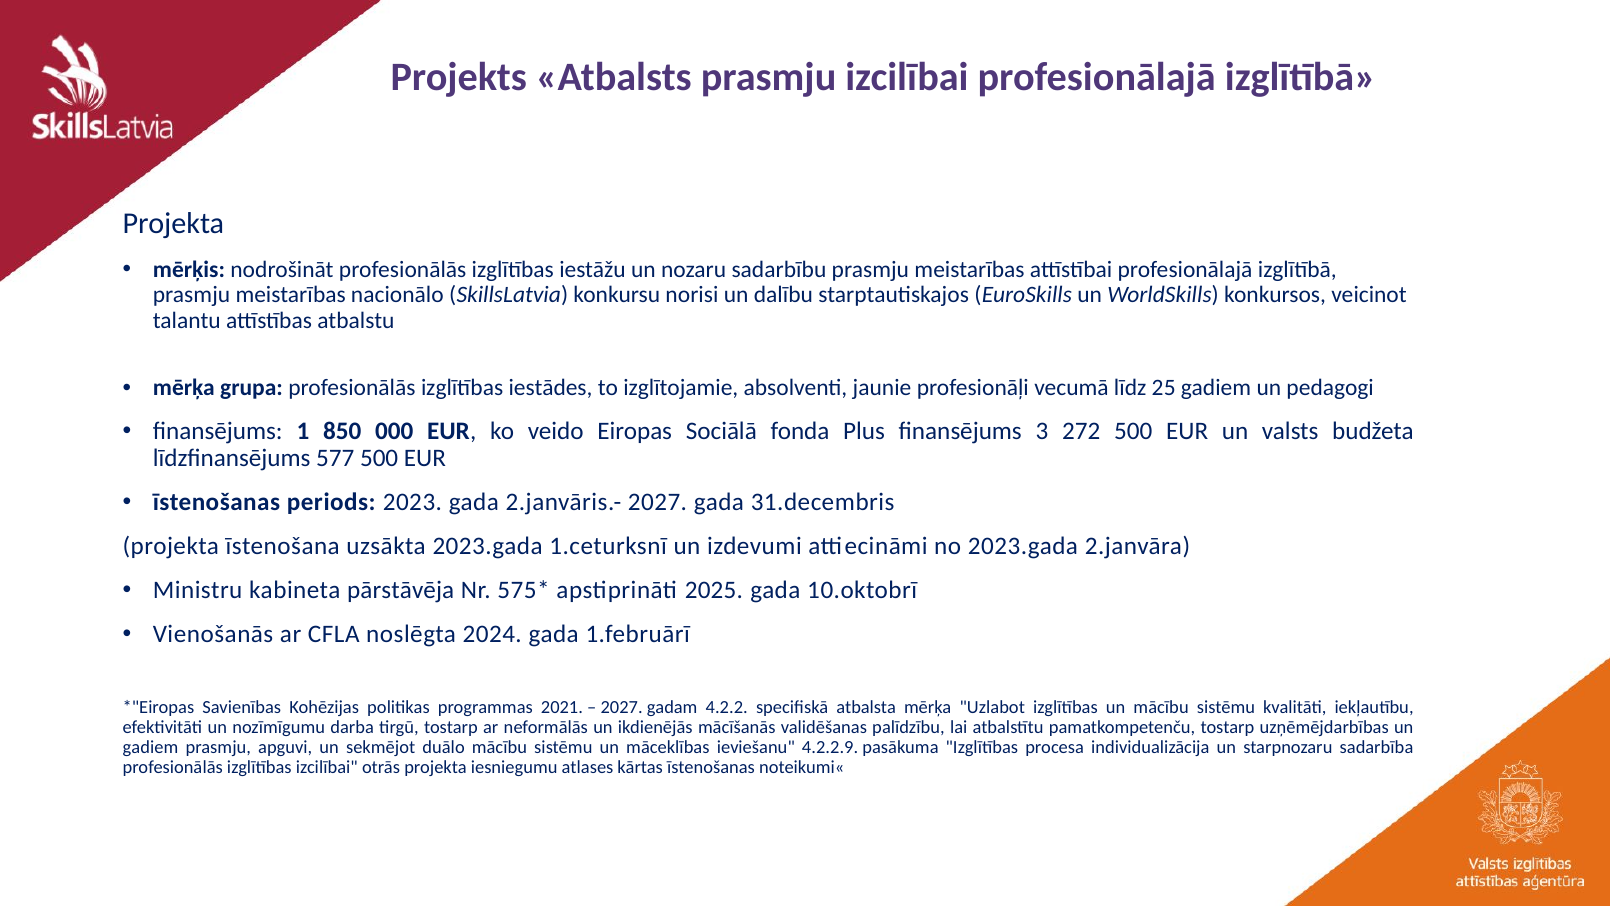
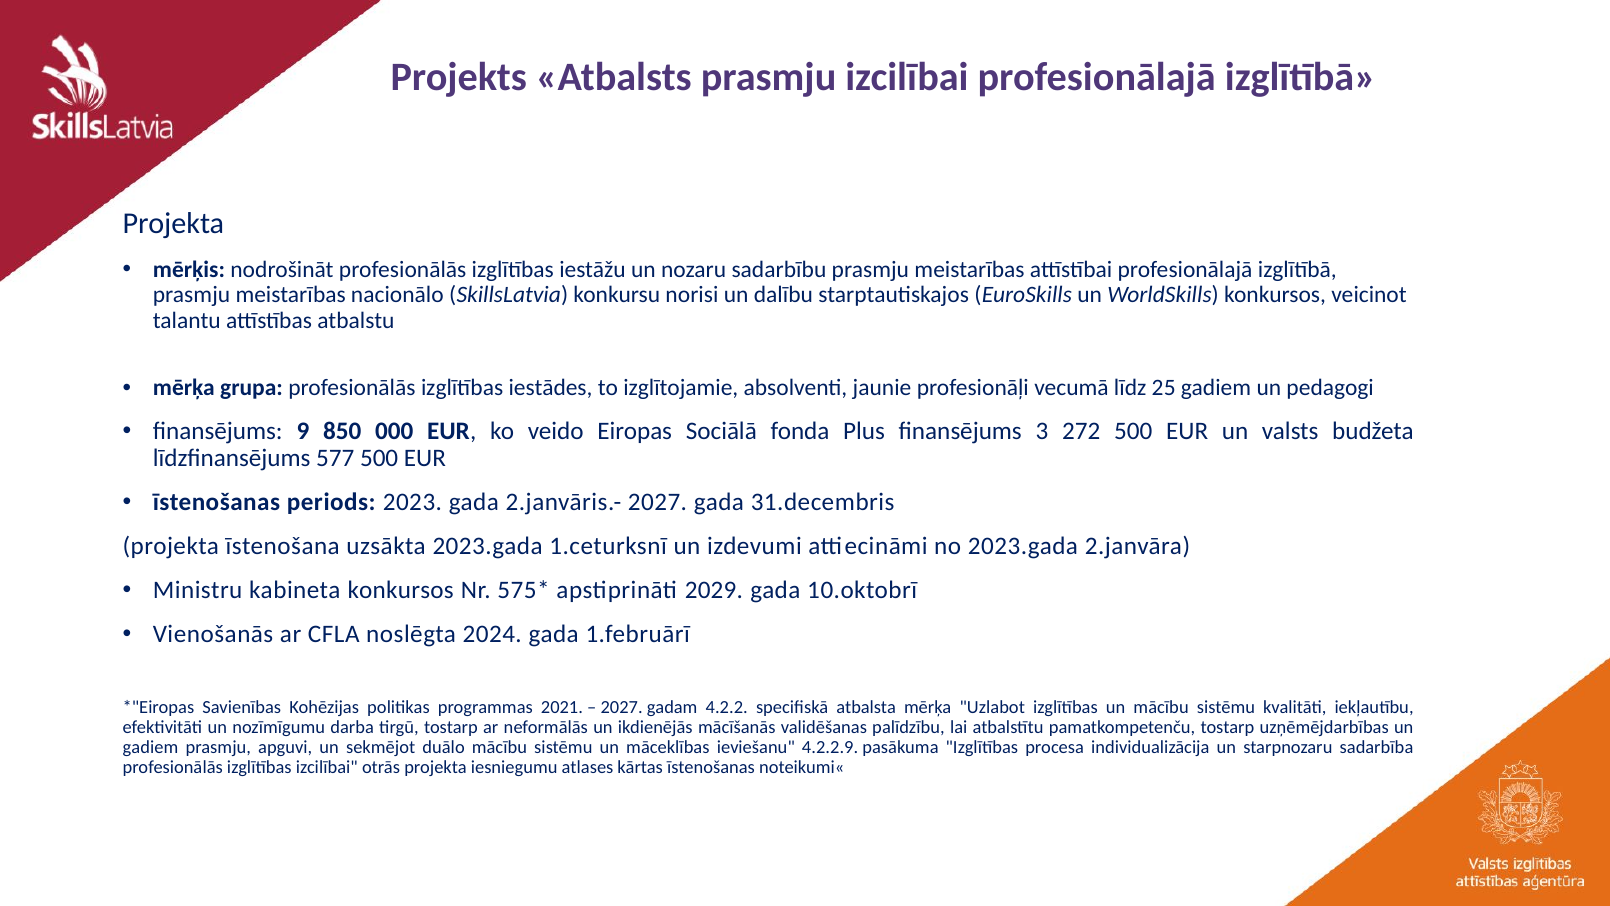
1: 1 -> 9 (303, 431)
kabineta pārstāvēja: pārstāvēja -> konkursos (401, 590)
2025: 2025 -> 2029 (714, 590)
